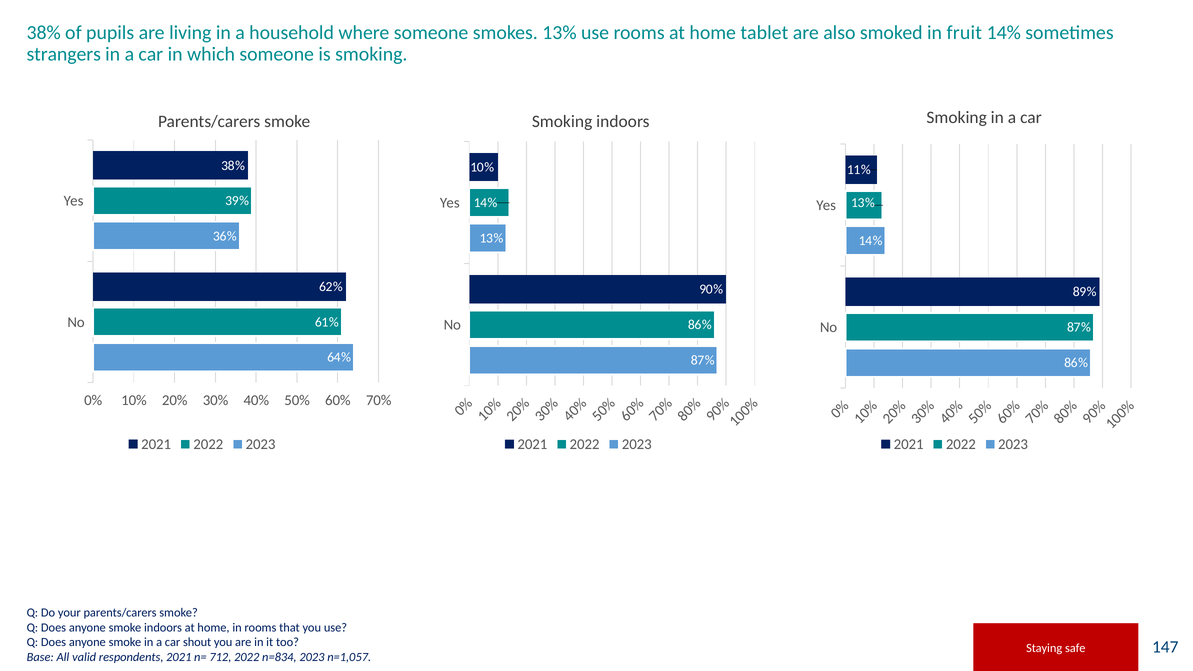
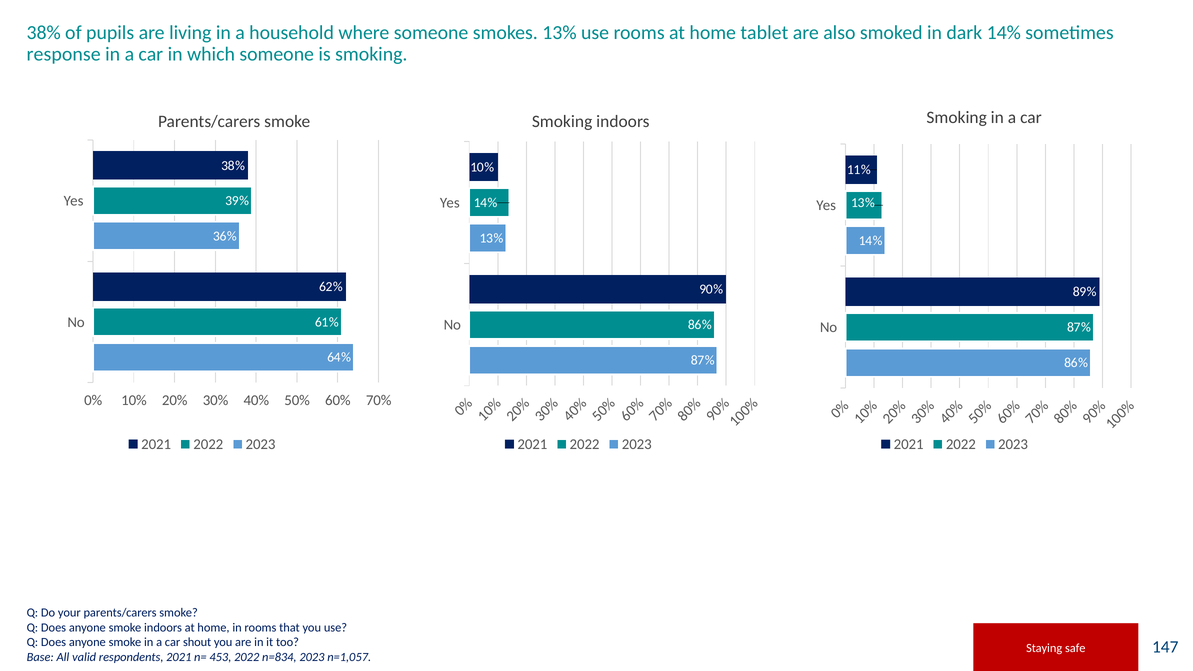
fruit: fruit -> dark (964, 33)
strangers: strangers -> response (64, 54)
712: 712 -> 453 (220, 657)
